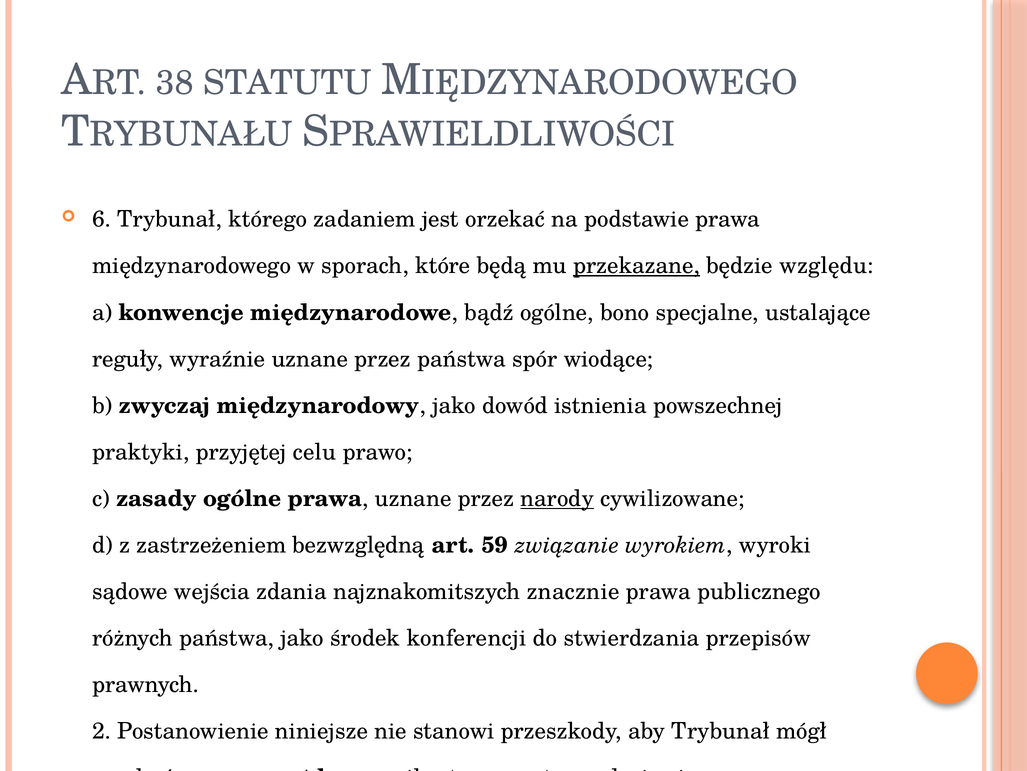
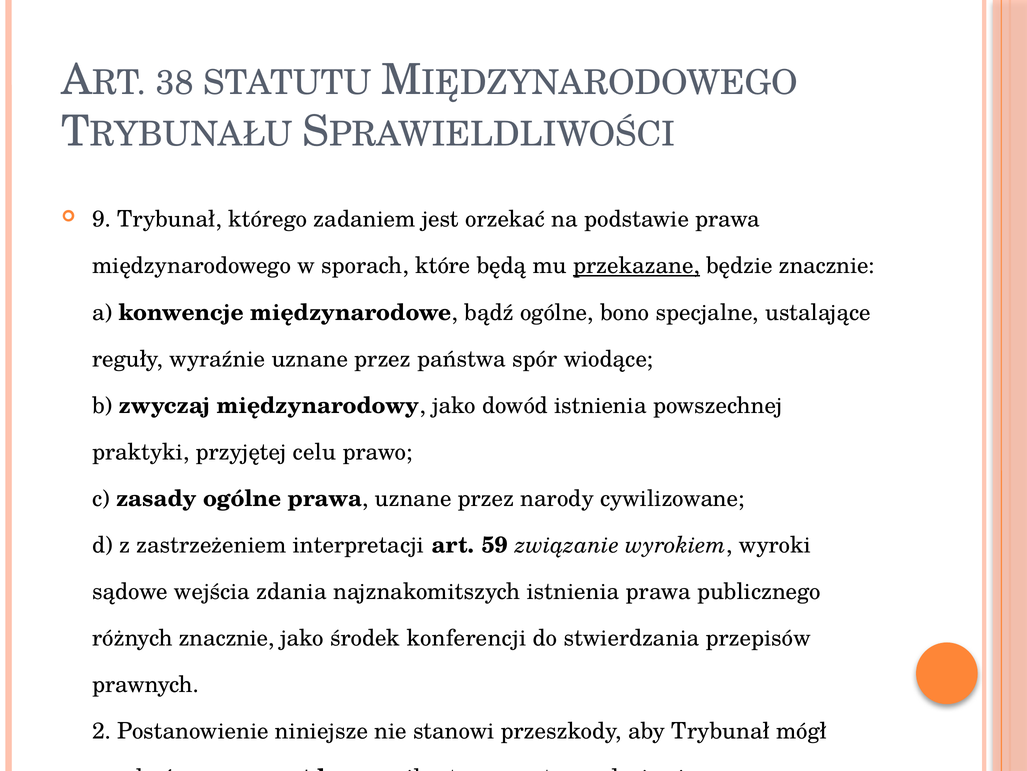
6: 6 -> 9 (102, 219)
będzie względu: względu -> znacznie (827, 266)
narody underline: present -> none (557, 498)
bezwzględną: bezwzględną -> interpretacji (358, 545)
najznakomitszych znacznie: znacznie -> istnienia (573, 591)
różnych państwa: państwa -> znacznie (227, 638)
